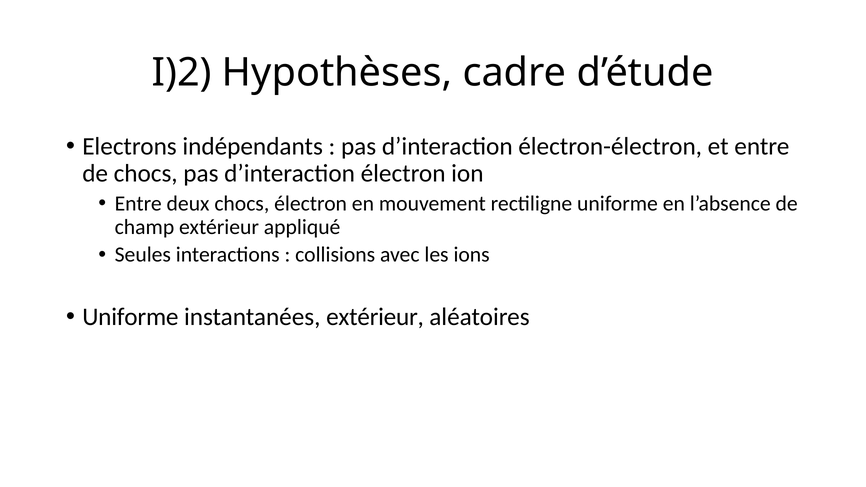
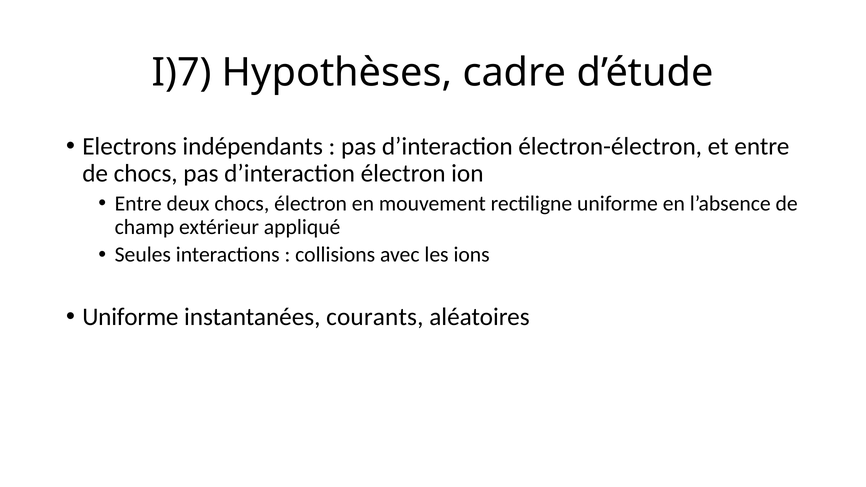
I)2: I)2 -> I)7 (182, 73)
instantanées extérieur: extérieur -> courants (375, 317)
